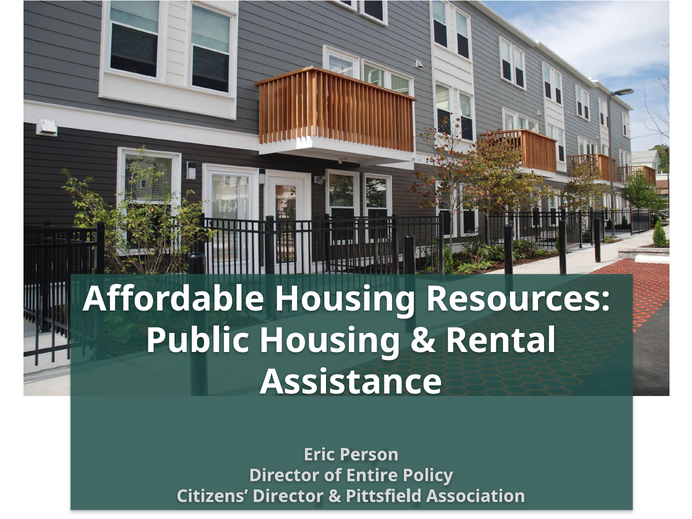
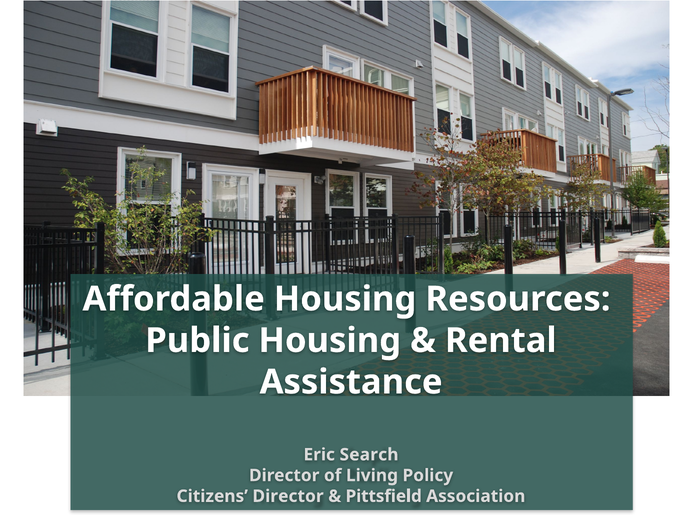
Person: Person -> Search (369, 455)
Entire: Entire -> Living (372, 475)
